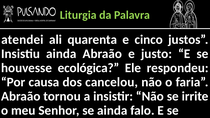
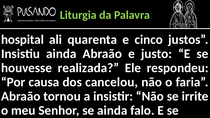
atendei: atendei -> hospital (22, 40)
ecológica: ecológica -> realizada (88, 68)
